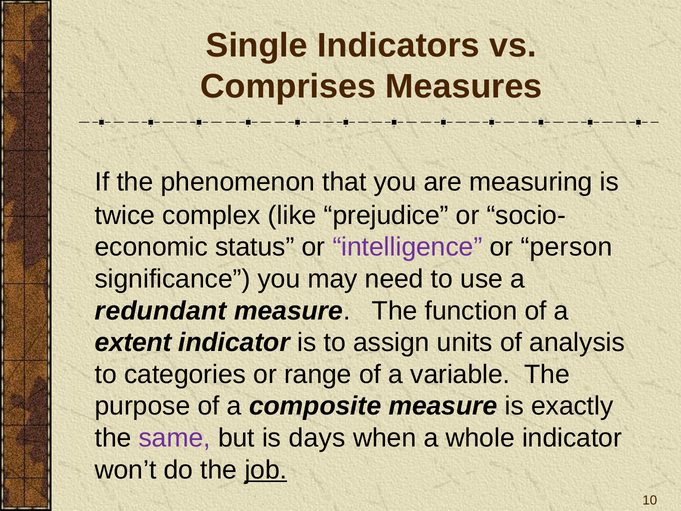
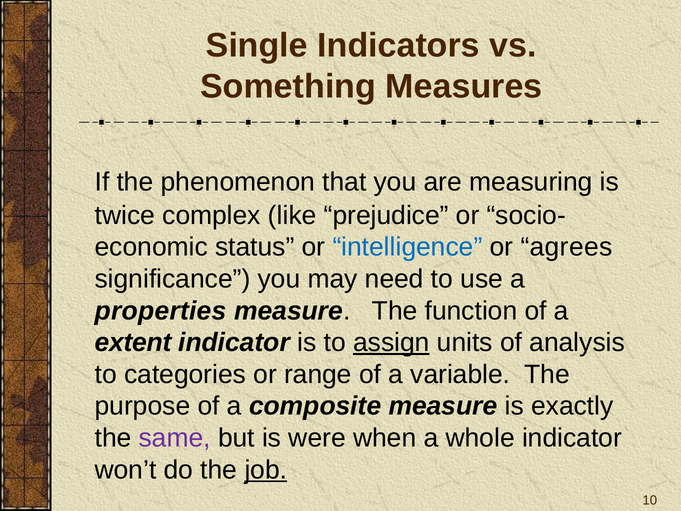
Comprises: Comprises -> Something (288, 86)
intelligence colour: purple -> blue (407, 247)
person: person -> agrees (567, 247)
redundant: redundant -> properties (161, 311)
assign underline: none -> present (391, 342)
days: days -> were (317, 438)
